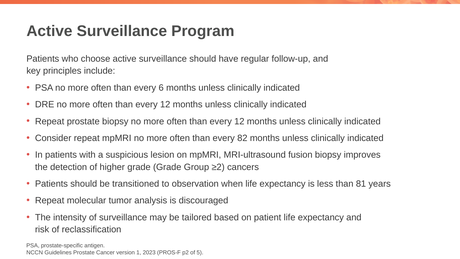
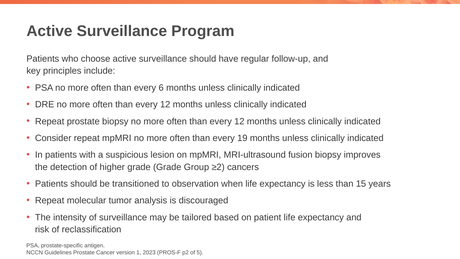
82: 82 -> 19 (242, 138)
81: 81 -> 15 (361, 184)
